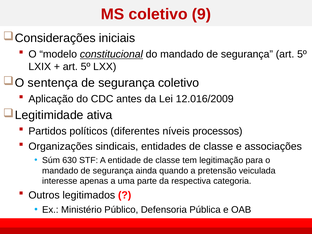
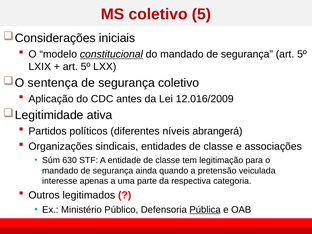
9: 9 -> 5 (201, 14)
processos: processos -> abrangerá (217, 131)
Pública underline: none -> present (205, 210)
